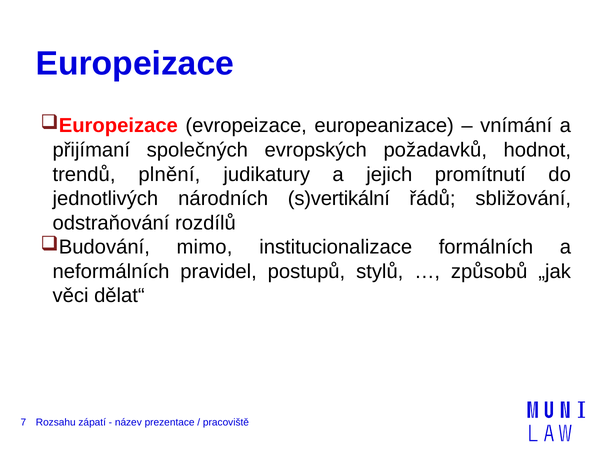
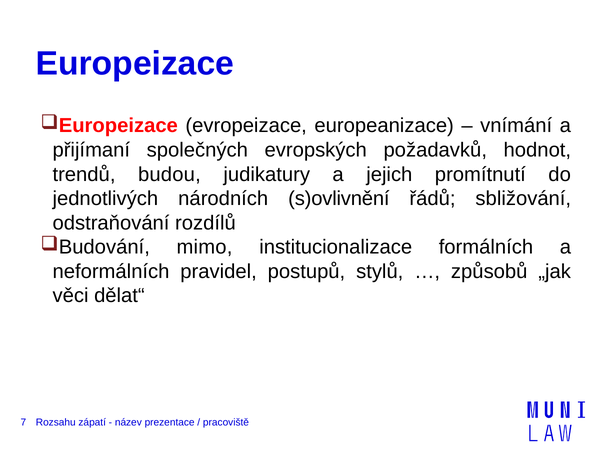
plnění: plnění -> budou (169, 174)
s)vertikální: s)vertikální -> s)ovlivnění (339, 199)
